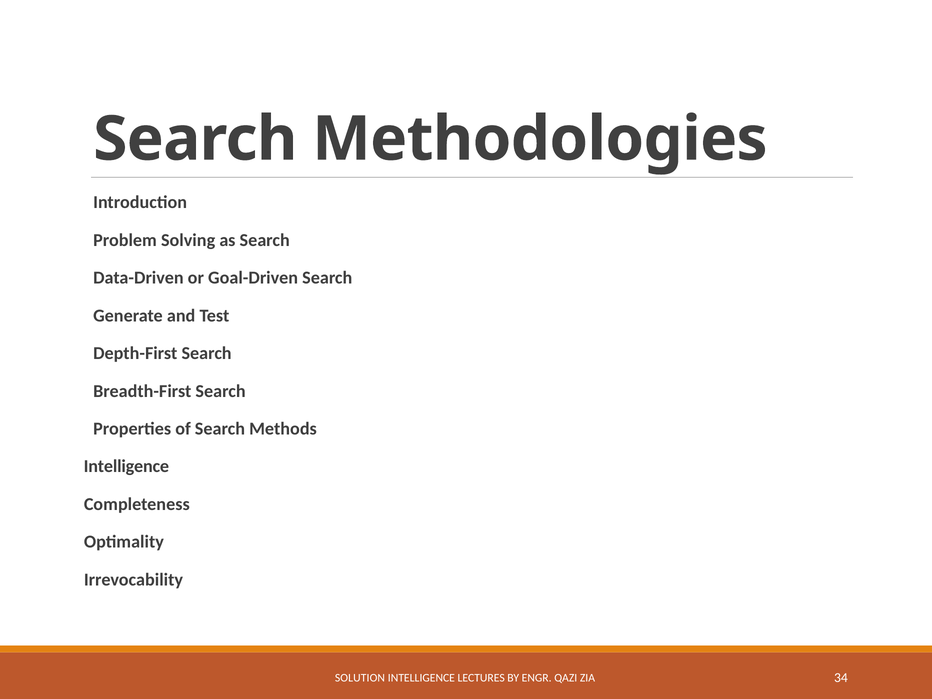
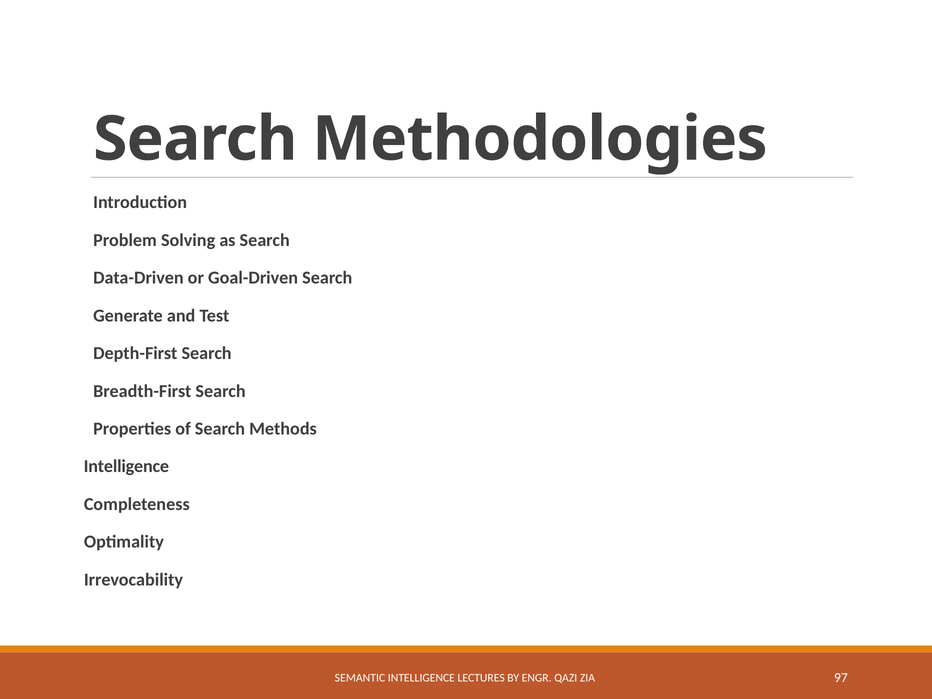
SOLUTION: SOLUTION -> SEMANTIC (360, 678)
34: 34 -> 97 (841, 678)
